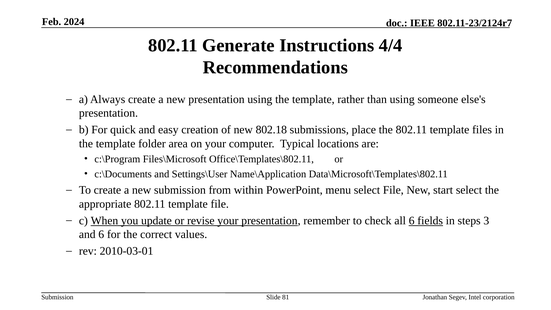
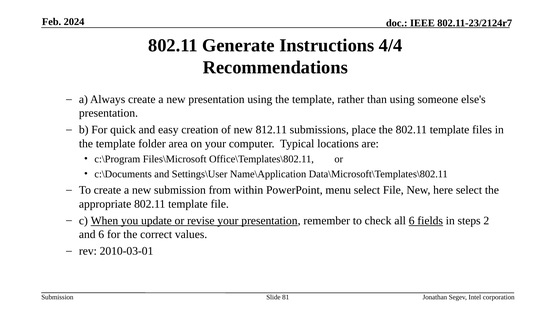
802.18: 802.18 -> 812.11 (271, 130)
start: start -> here (443, 190)
3: 3 -> 2 (486, 221)
